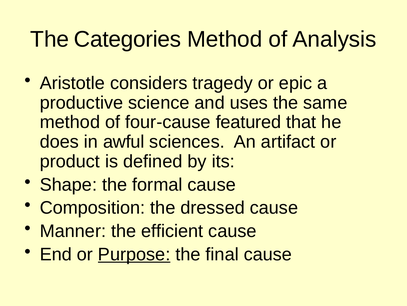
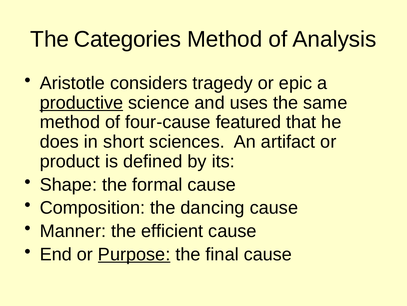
productive underline: none -> present (81, 102)
awful: awful -> short (124, 142)
dressed: dressed -> dancing (213, 207)
